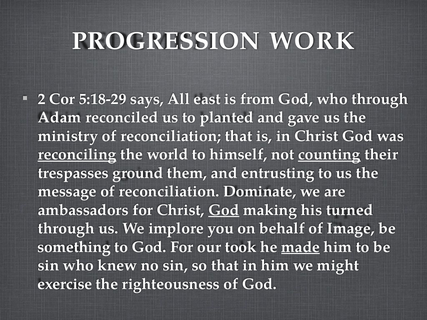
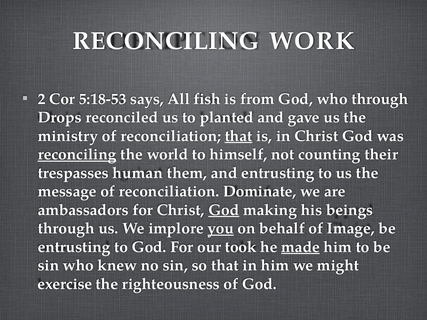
PROGRESSION: PROGRESSION -> RECONCILING (166, 41)
5:18-29: 5:18-29 -> 5:18-53 (103, 99)
east: east -> fish (207, 99)
Adam: Adam -> Drops (60, 118)
that underline: none -> present (239, 136)
counting underline: present -> none (329, 155)
ground: ground -> human (138, 173)
turned: turned -> beings (350, 210)
you underline: none -> present (221, 229)
something: something -> entrusting (74, 247)
